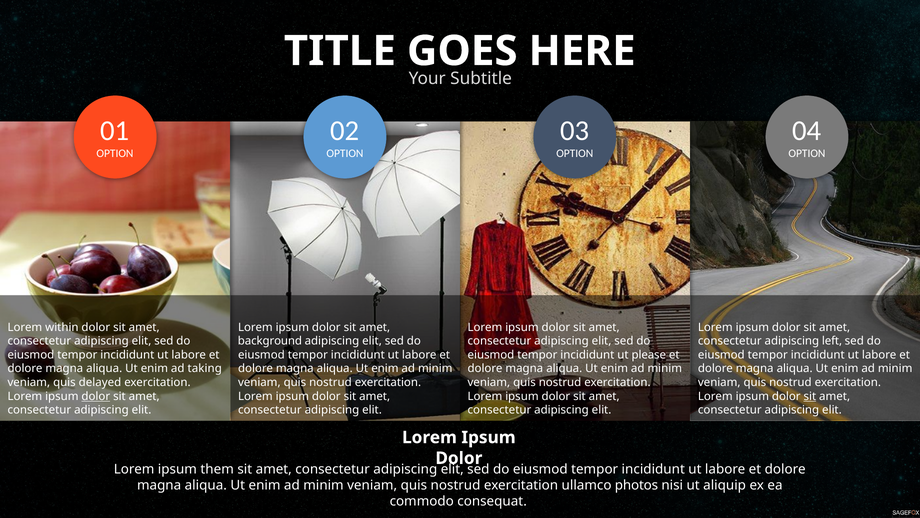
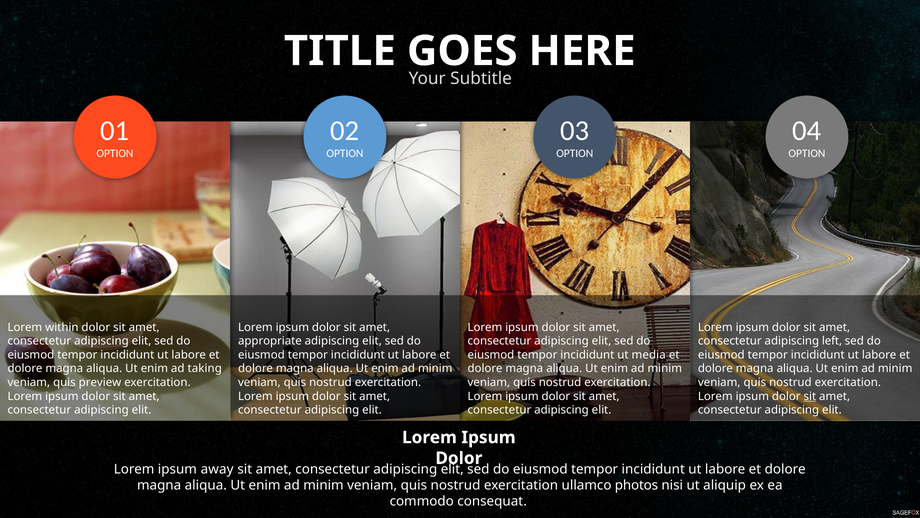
background: background -> appropriate (270, 341)
please: please -> media (649, 355)
delayed: delayed -> preview (100, 382)
dolor underline: present -> none (96, 396)
them: them -> away (217, 469)
